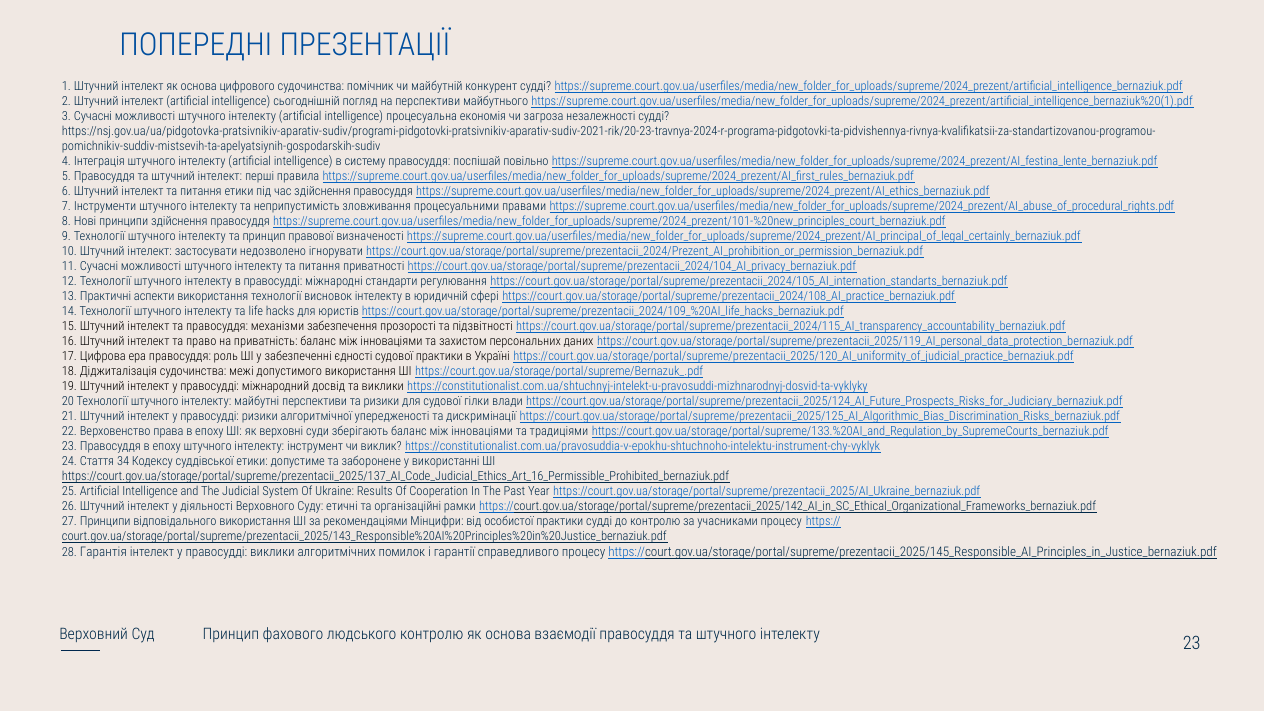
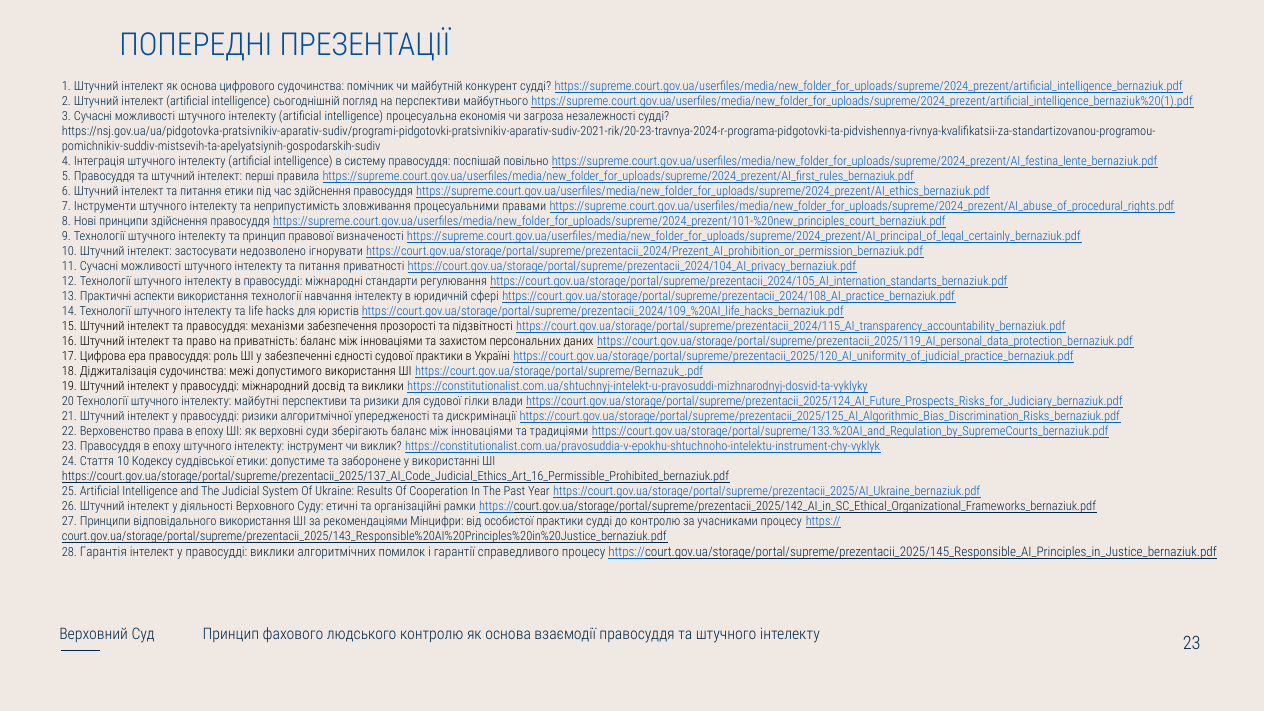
висновок: висновок -> навчання (328, 297)
Стаття 34: 34 -> 10 (123, 462)
